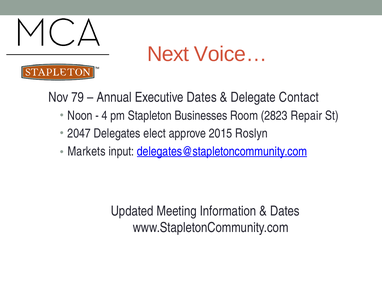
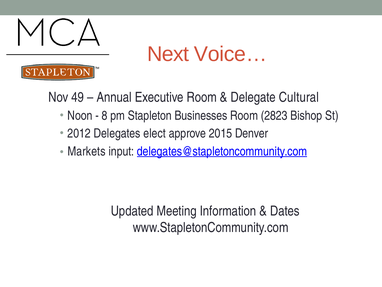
79: 79 -> 49 (78, 97)
Executive Dates: Dates -> Room (202, 97)
Contact: Contact -> Cultural (299, 97)
4: 4 -> 8 (105, 115)
Repair: Repair -> Bishop (306, 115)
2047: 2047 -> 2012 (79, 133)
Roslyn: Roslyn -> Denver (252, 133)
